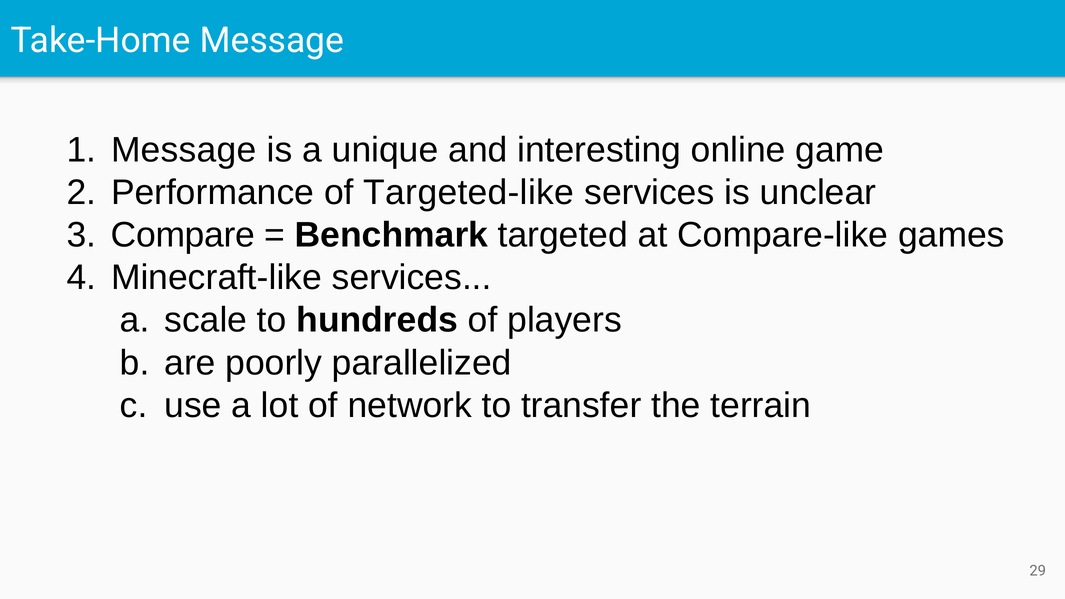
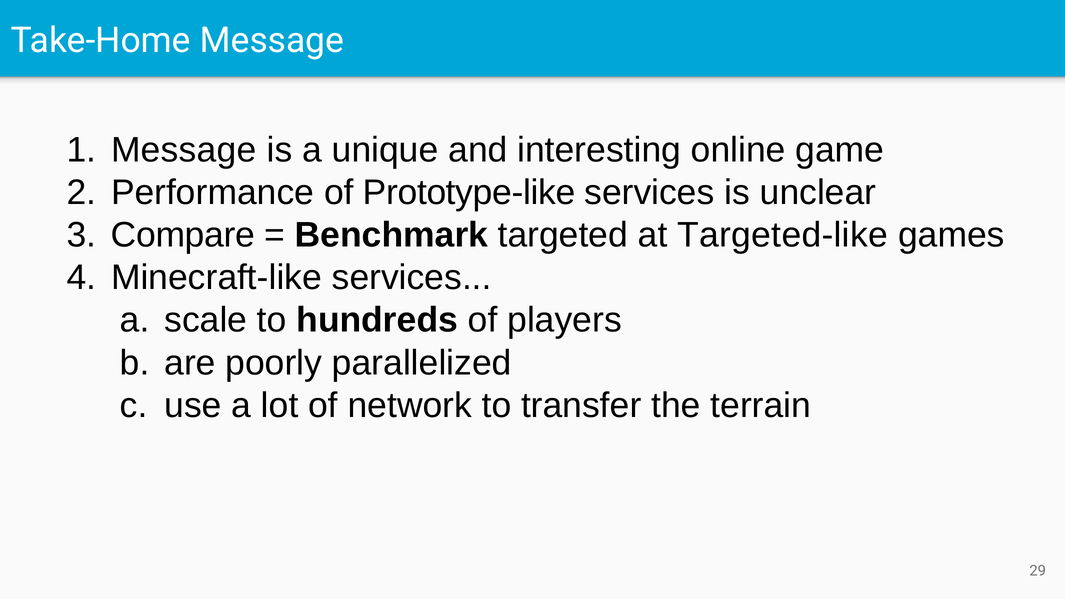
Targeted-like: Targeted-like -> Prototype-like (469, 192)
Compare-like: Compare-like -> Targeted-like (783, 235)
